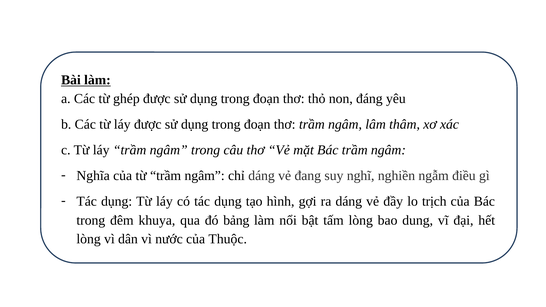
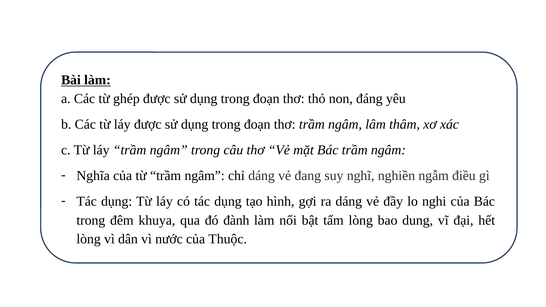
trịch: trịch -> nghi (434, 201)
bảng: bảng -> đành (236, 220)
